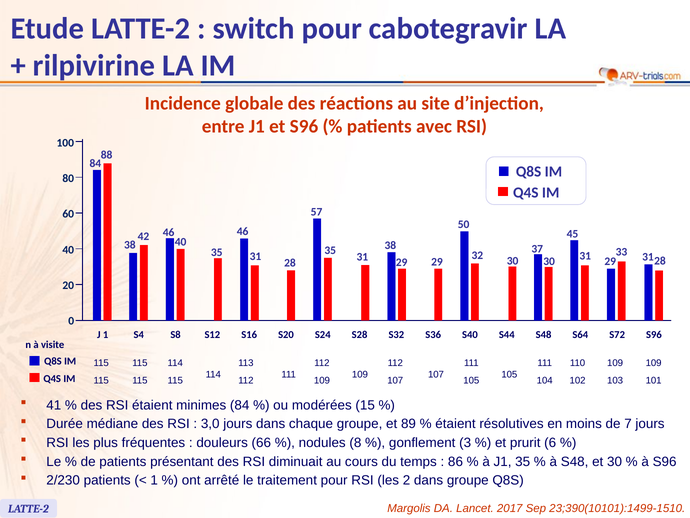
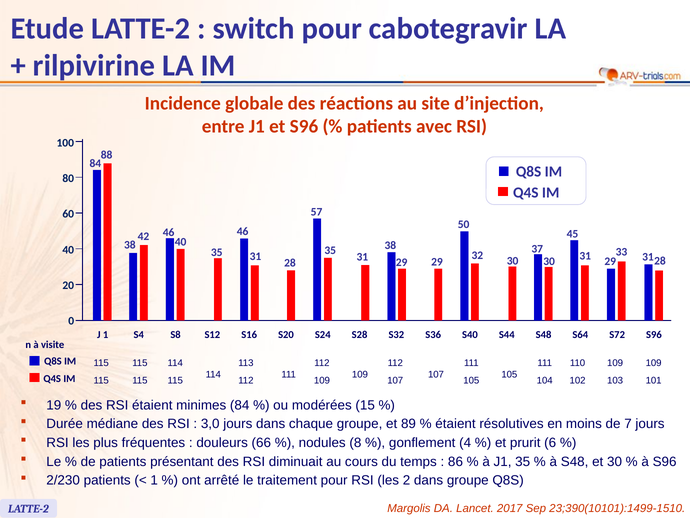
41: 41 -> 19 (54, 405)
3: 3 -> 4 (465, 442)
